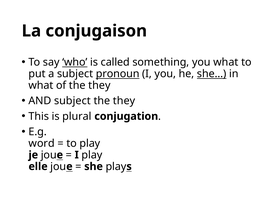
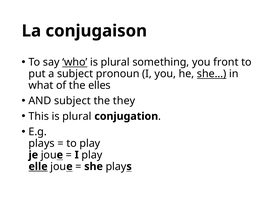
called: called -> plural (115, 62)
you what: what -> front (226, 62)
pronoun underline: present -> none (118, 74)
of the they: they -> elles (99, 85)
word: word -> plays (42, 143)
elle underline: none -> present (38, 166)
